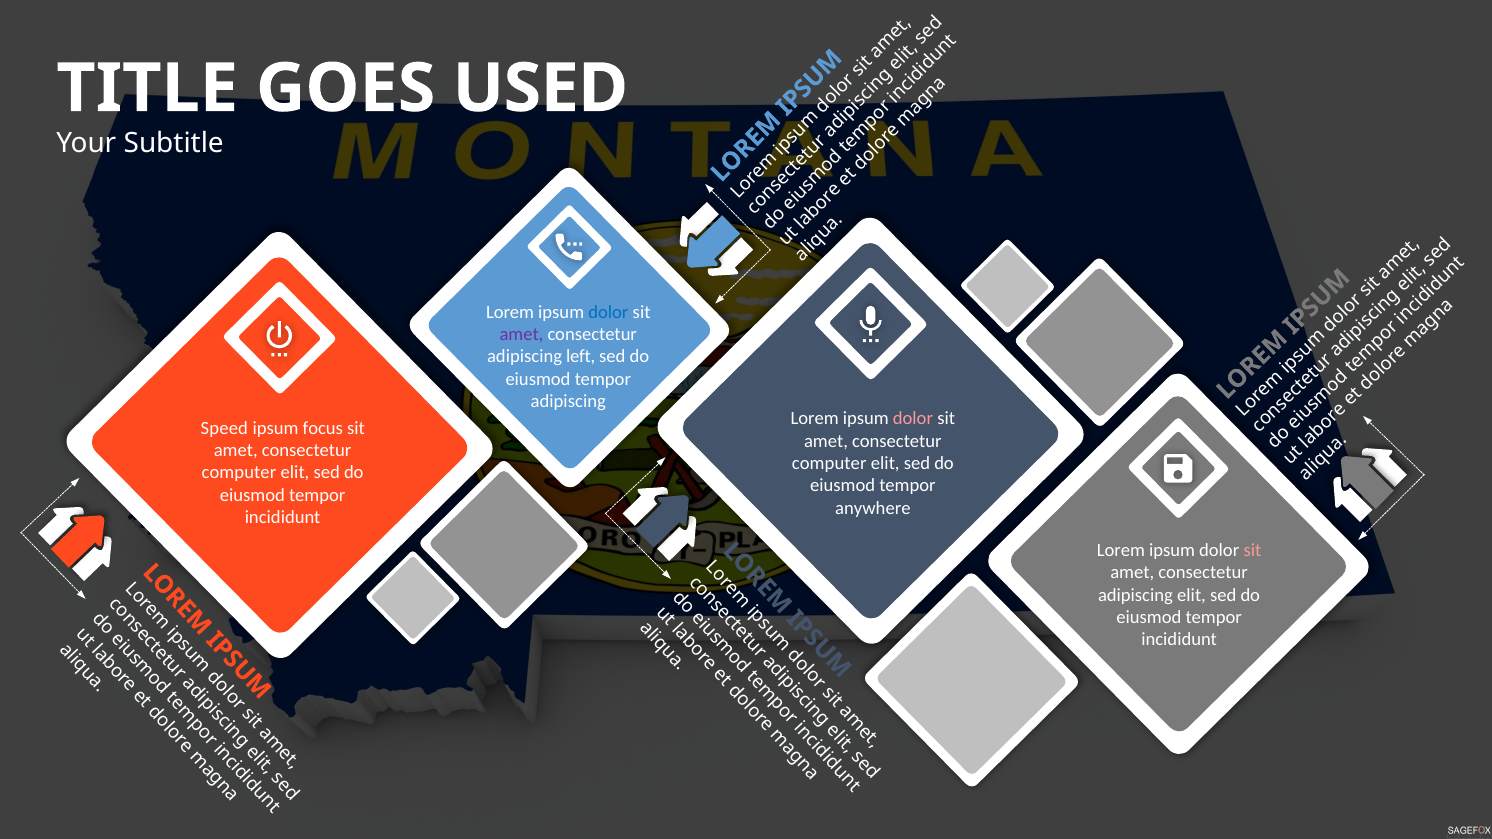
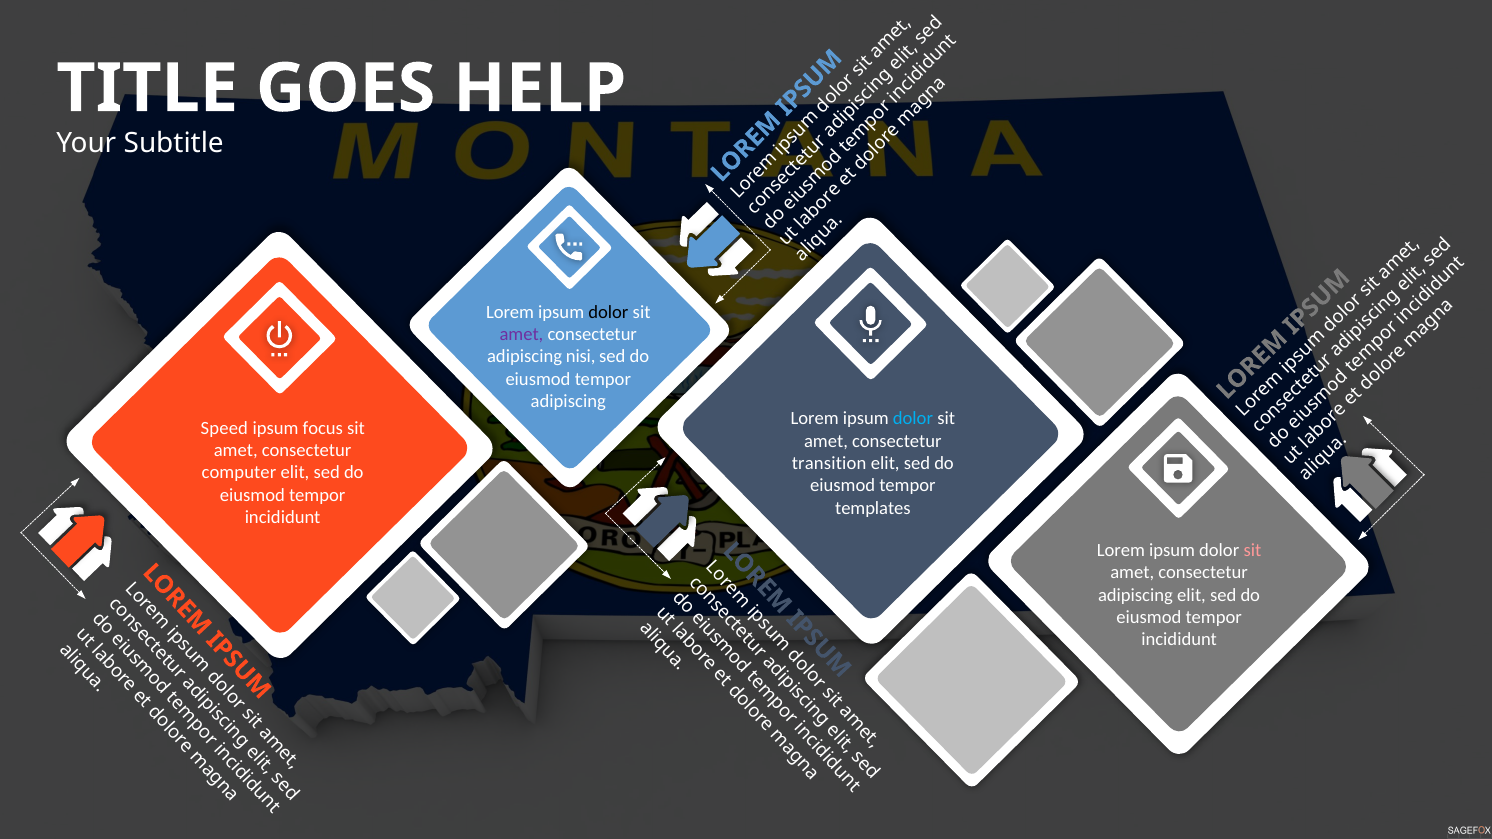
USED: USED -> HELP (540, 89)
dolor colour: blue -> black (608, 312)
left: left -> nisi (581, 357)
dolor colour: pink -> light blue (913, 419)
computer: computer -> transition (829, 463)
anywhere: anywhere -> templates (873, 508)
